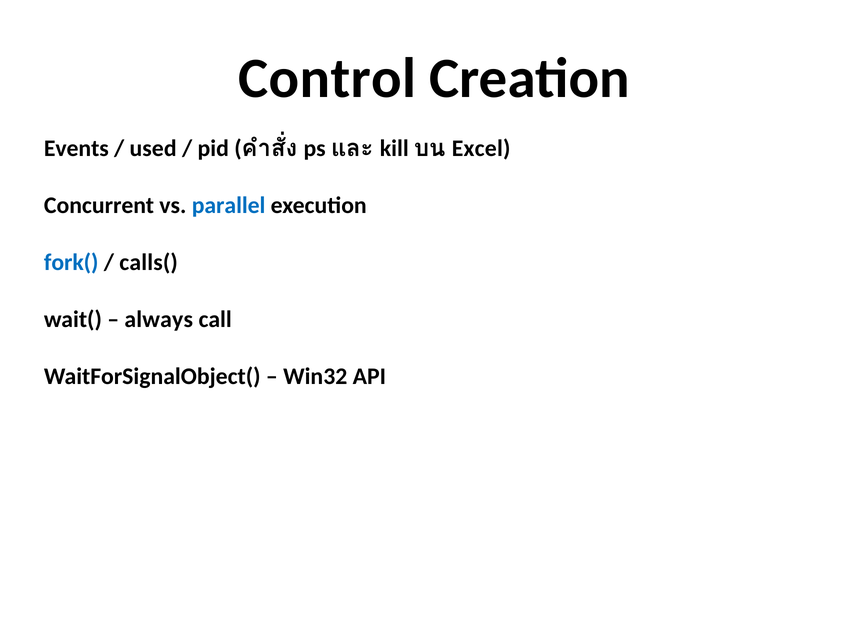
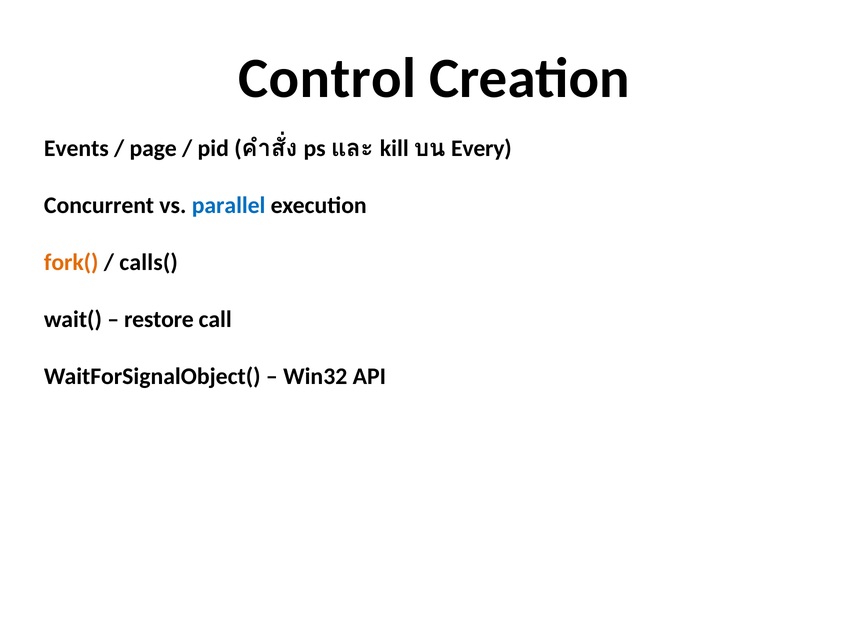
used: used -> page (153, 148)
Excel: Excel -> Every (481, 148)
fork( colour: blue -> orange (71, 262)
always: always -> restore (159, 319)
